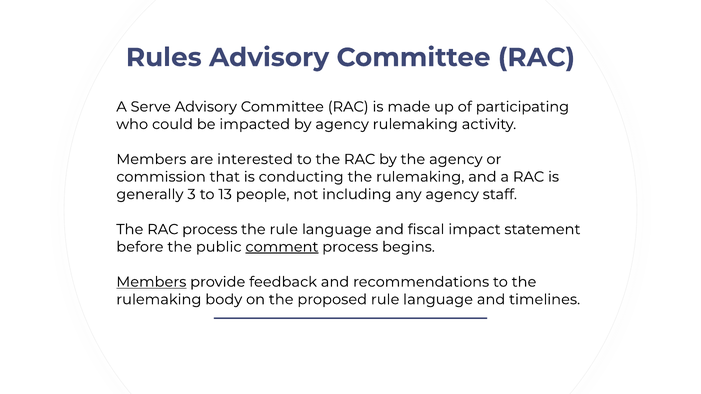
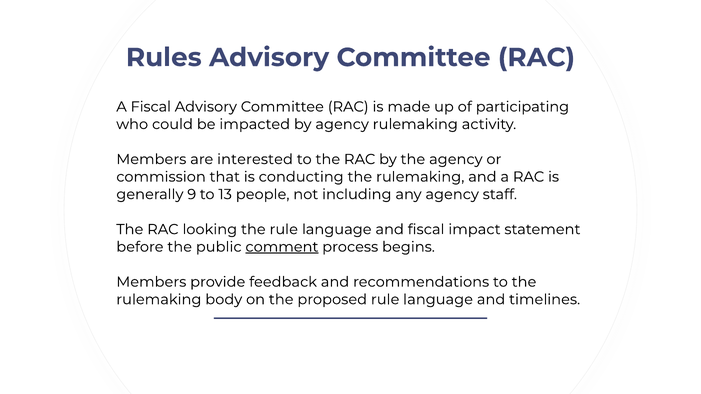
A Serve: Serve -> Fiscal (151, 107)
3: 3 -> 9 (192, 194)
RAC process: process -> looking (210, 230)
Members underline: present -> none (151, 282)
